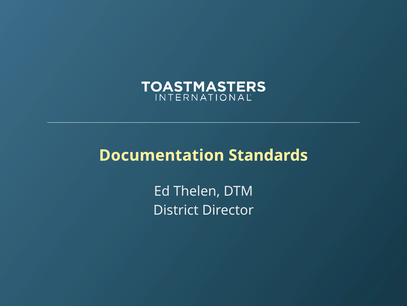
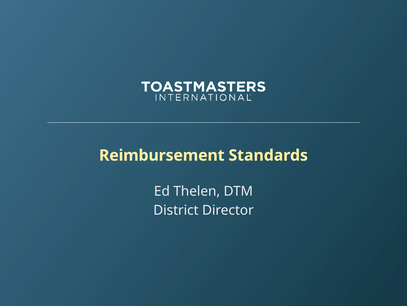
Documentation: Documentation -> Reimbursement (162, 155)
